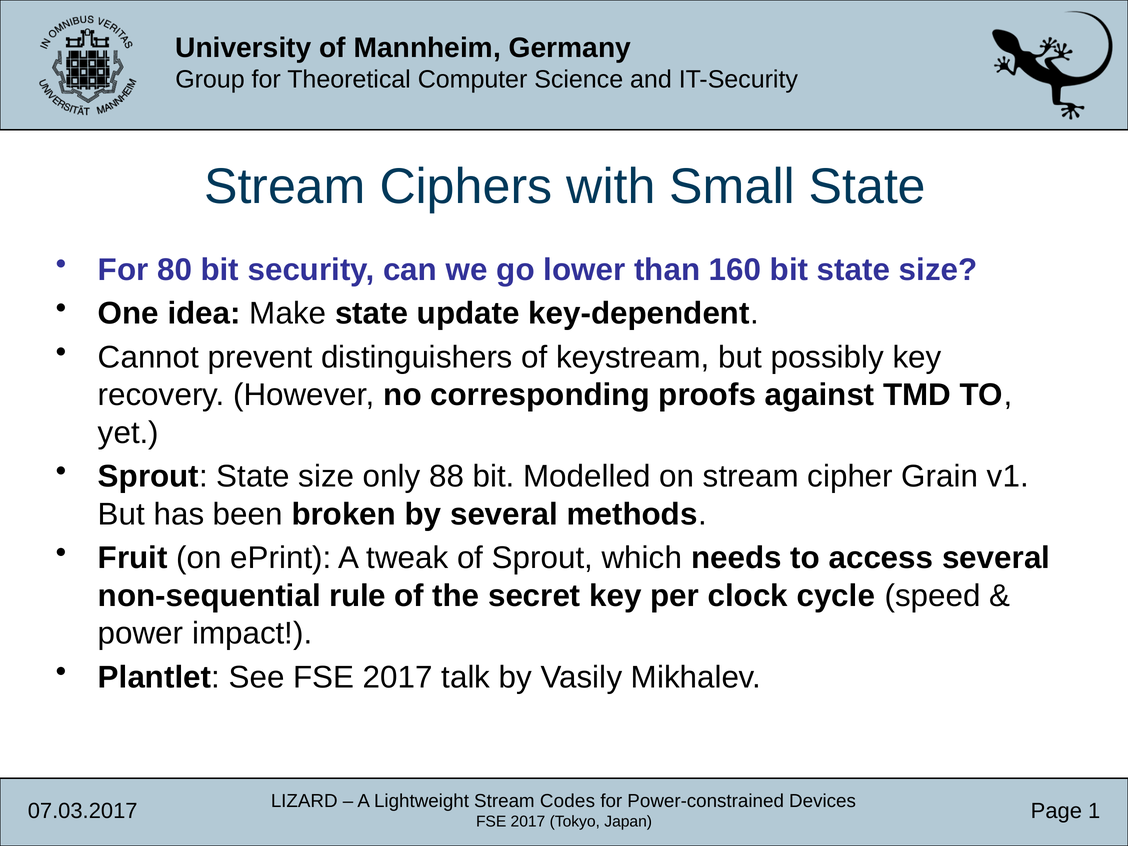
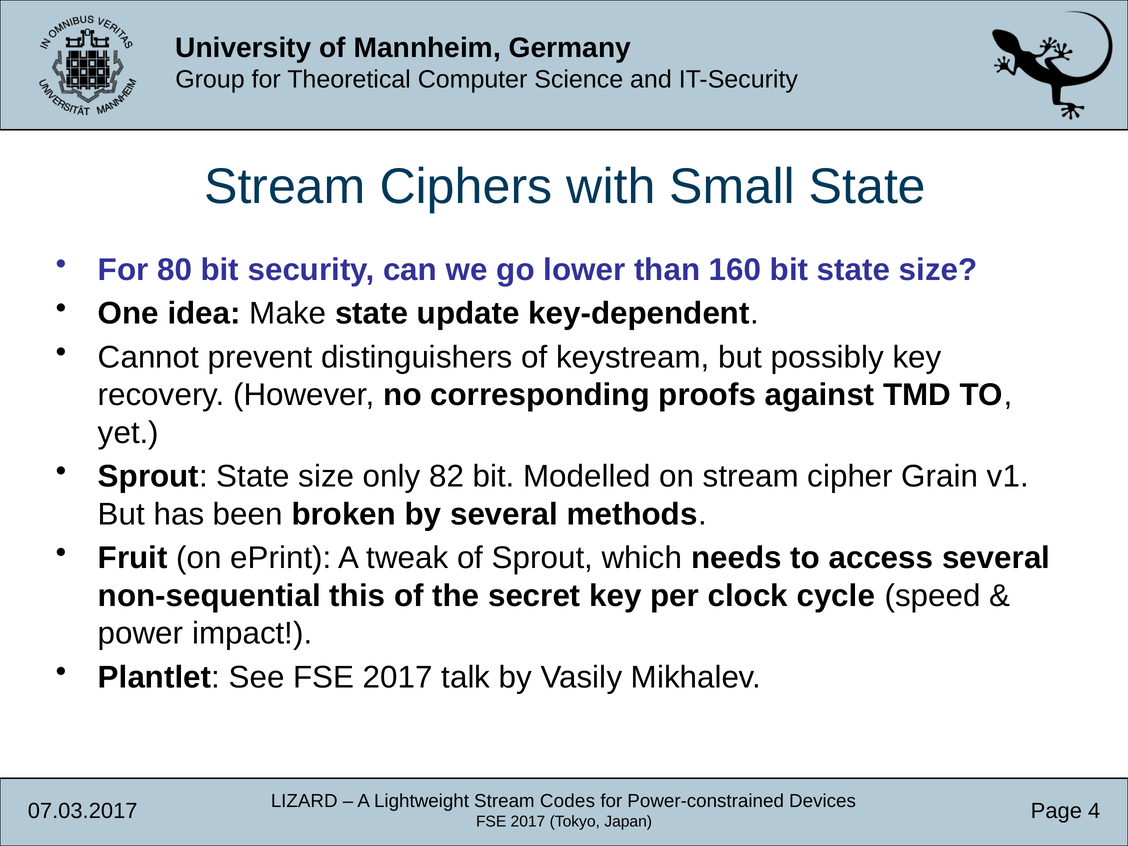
88: 88 -> 82 (447, 477)
rule: rule -> this (357, 596)
1: 1 -> 4 (1094, 811)
